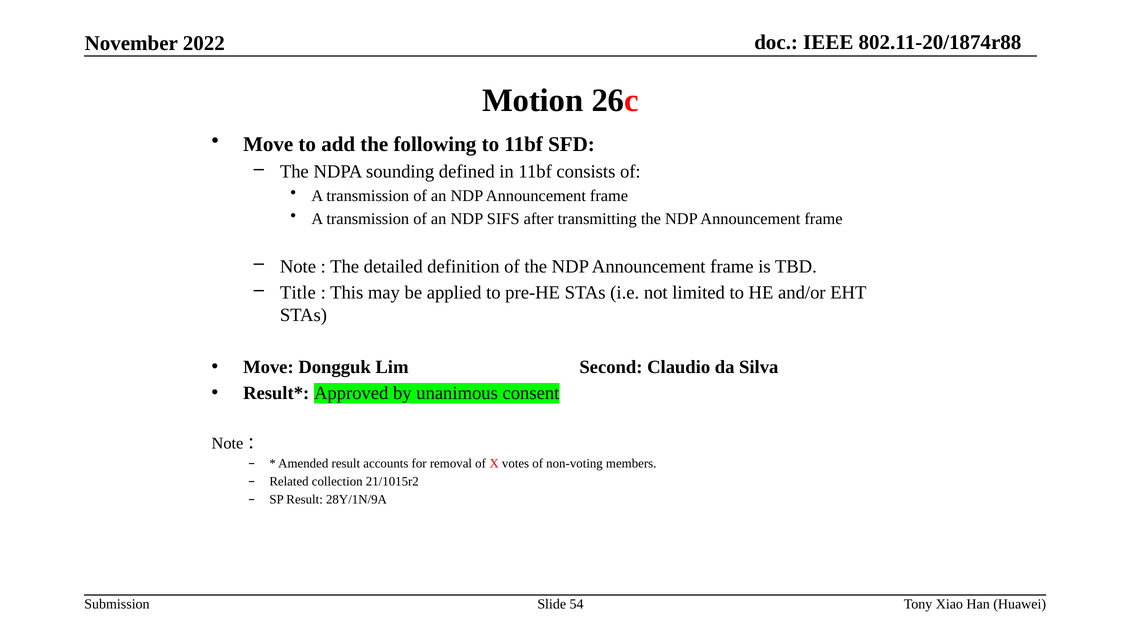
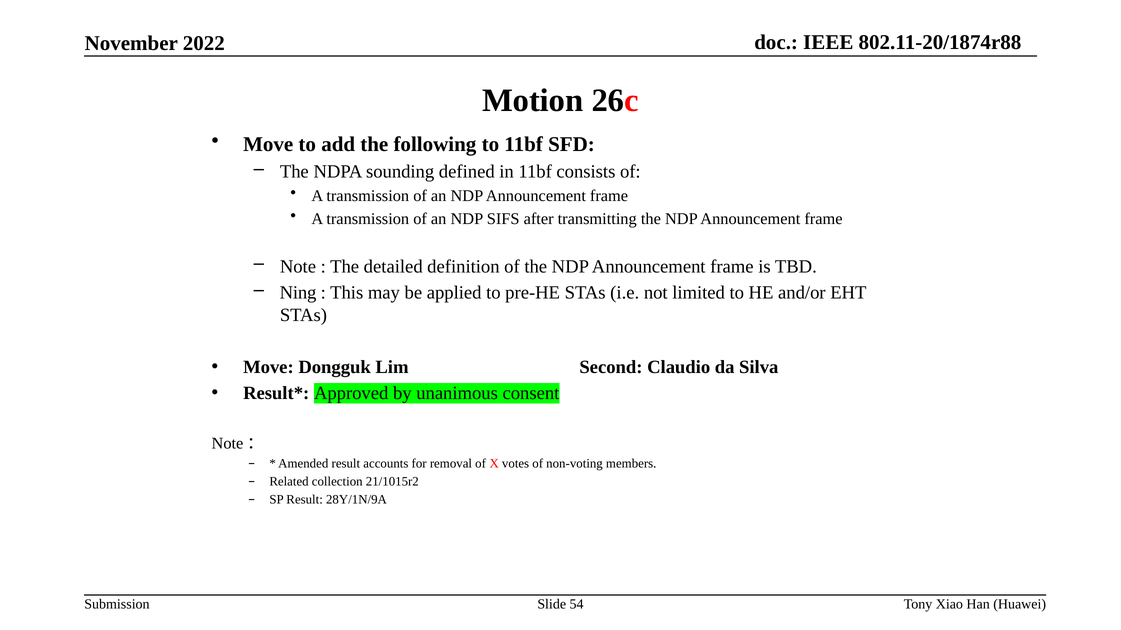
Title: Title -> Ning (298, 293)
